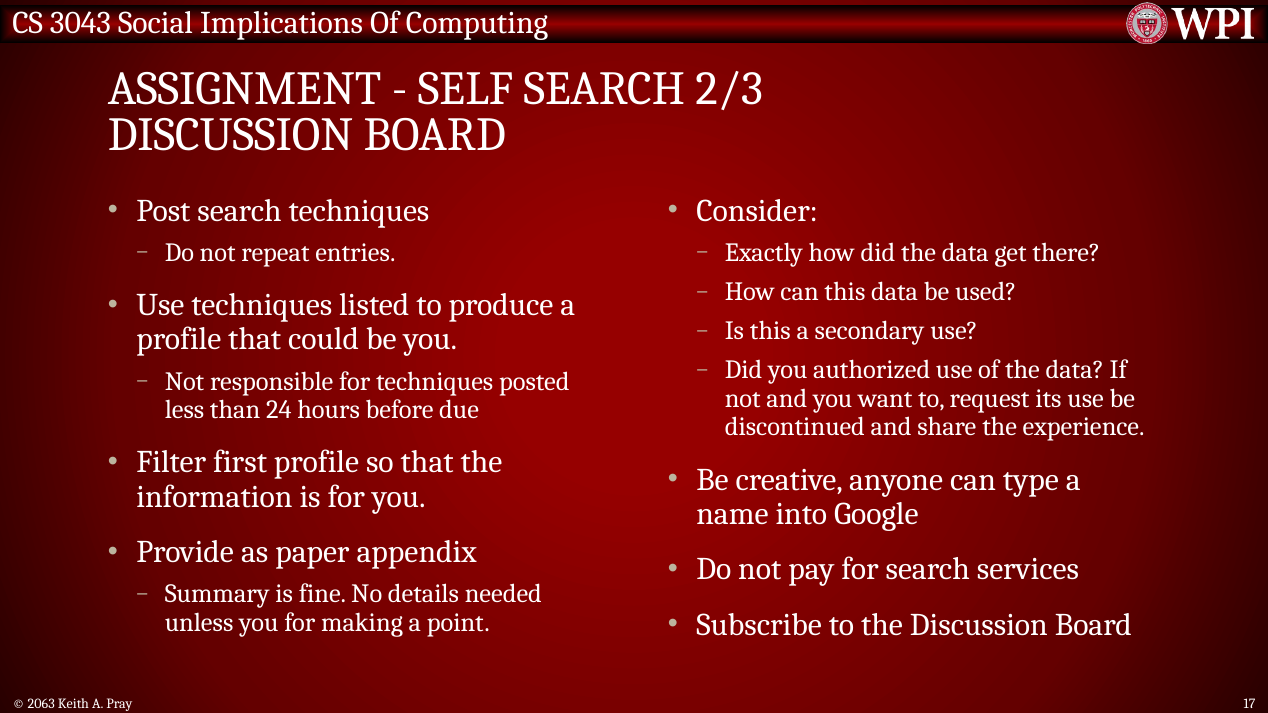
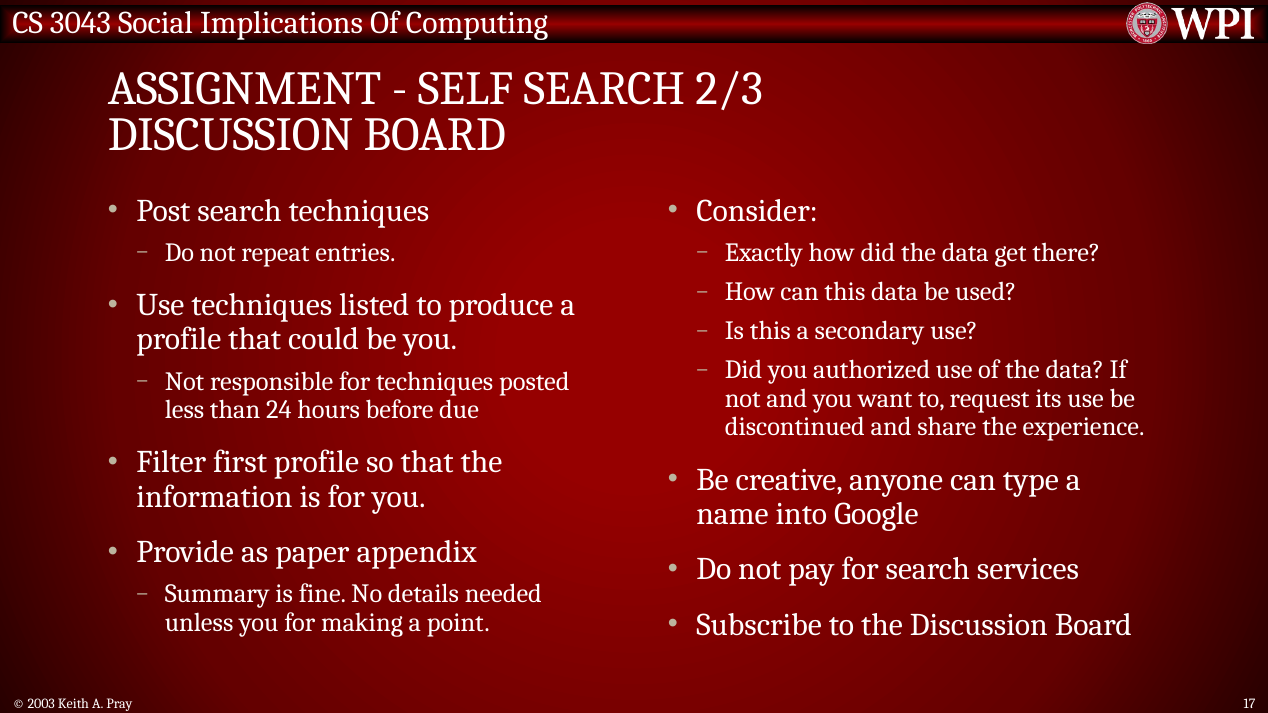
2063: 2063 -> 2003 (41, 704)
